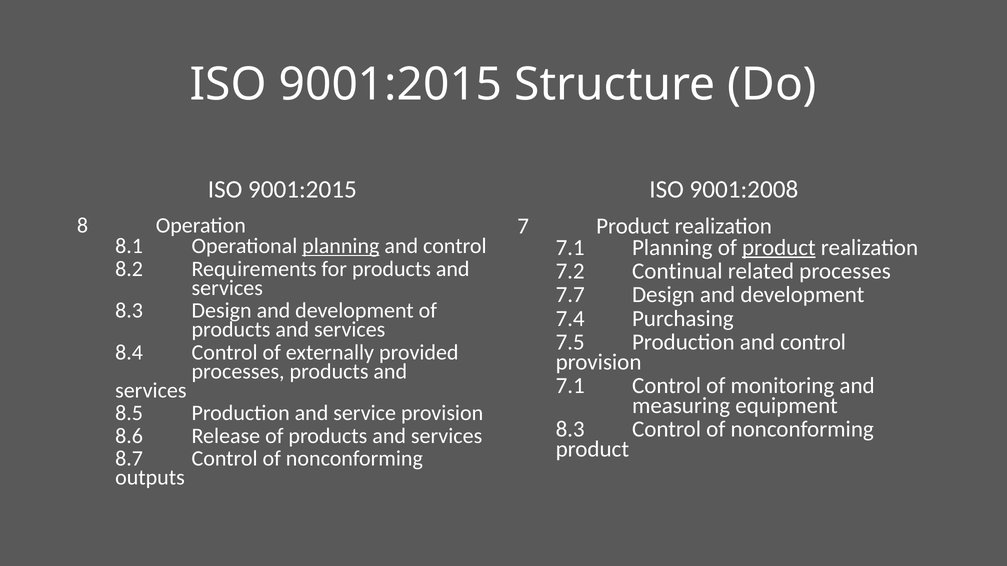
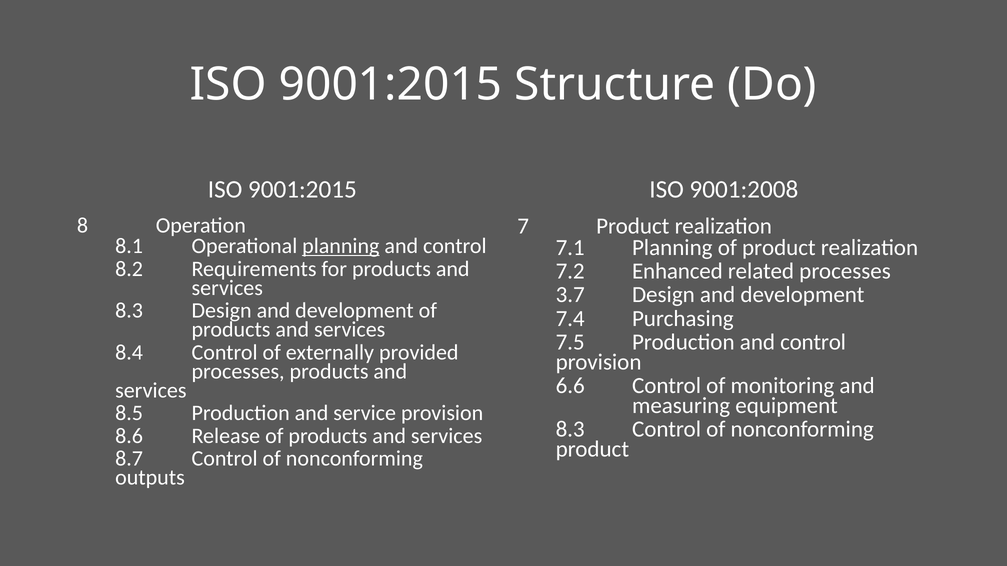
product underline: present -> none (779, 248)
Continual: Continual -> Enhanced (677, 271)
7.7: 7.7 -> 3.7 (570, 295)
7.1: 7.1 -> 6.6 (570, 386)
